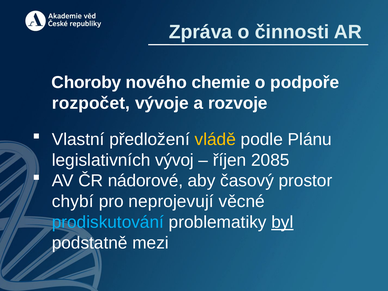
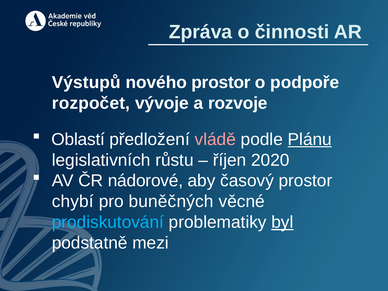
Choroby: Choroby -> Výstupů (86, 82)
nového chemie: chemie -> prostor (221, 82)
Vlastní: Vlastní -> Oblastí (78, 139)
vládě colour: yellow -> pink (215, 139)
Plánu underline: none -> present (310, 139)
vývoj: vývoj -> růstu (174, 160)
2085: 2085 -> 2020 (270, 160)
neprojevují: neprojevují -> buněčných (171, 202)
